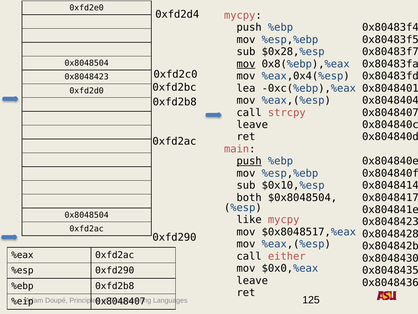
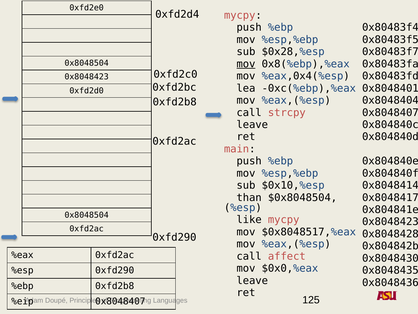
push underline: present -> none (249, 161)
both: both -> than (249, 197)
either: either -> affect (287, 256)
